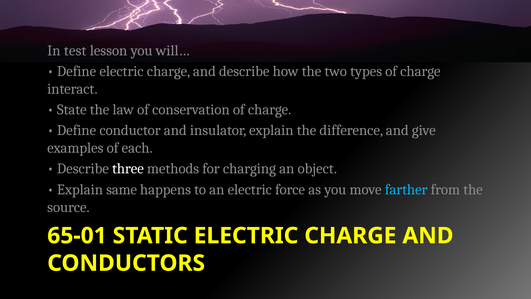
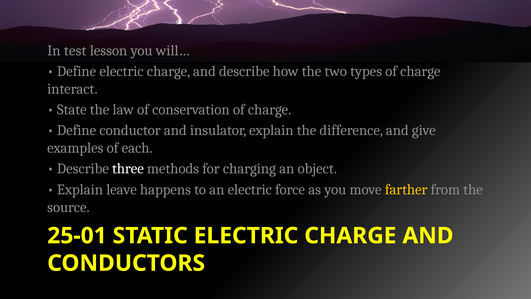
same: same -> leave (122, 189)
farther colour: light blue -> yellow (406, 189)
65-01: 65-01 -> 25-01 (77, 236)
